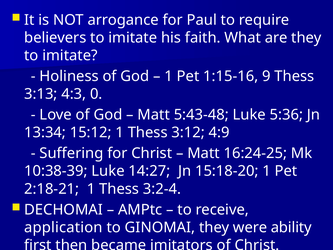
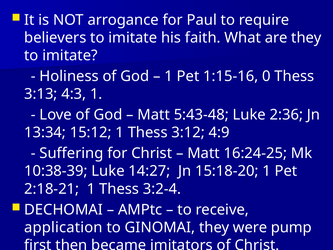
9: 9 -> 0 (266, 76)
4:3 0: 0 -> 1 (96, 94)
5:36: 5:36 -> 2:36 (286, 115)
ability: ability -> pump (291, 227)
